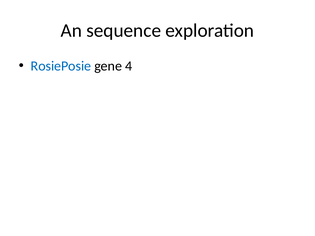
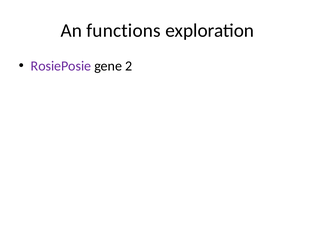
sequence: sequence -> functions (124, 30)
RosiePosie colour: blue -> purple (61, 66)
4: 4 -> 2 (129, 66)
